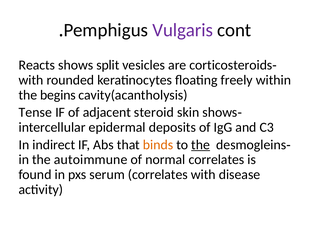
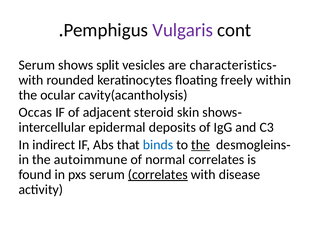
Reacts: Reacts -> Serum (37, 65)
corticosteroids: corticosteroids -> characteristics (231, 65)
begins: begins -> ocular (58, 95)
Tense: Tense -> Occas (35, 112)
binds colour: orange -> blue (158, 144)
correlates underline: none -> present (158, 174)
